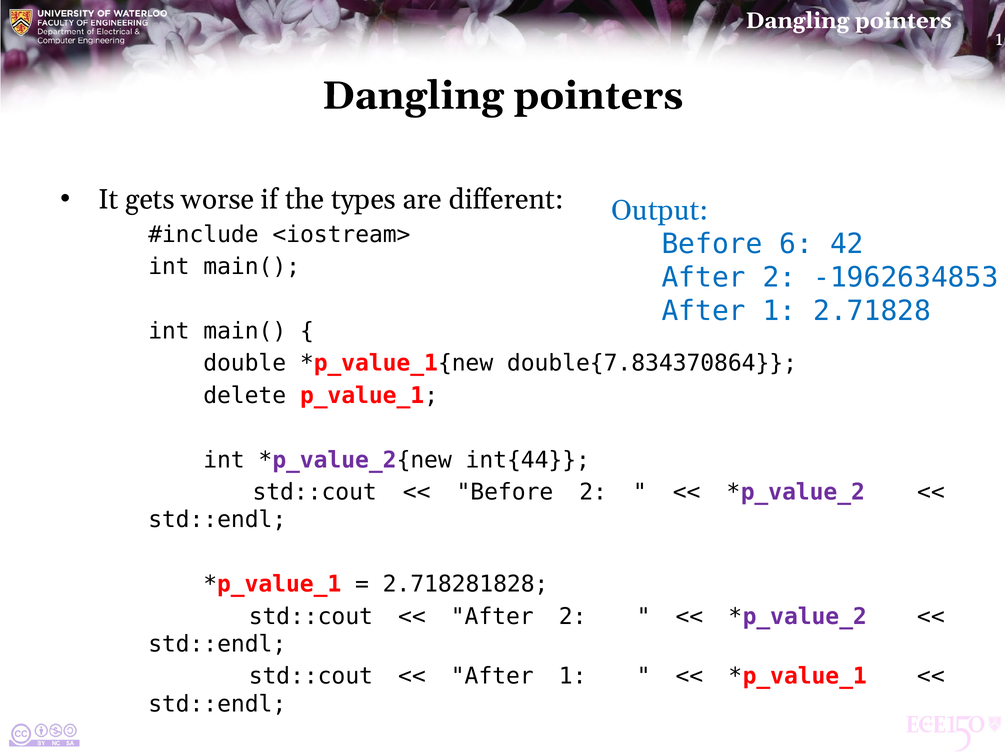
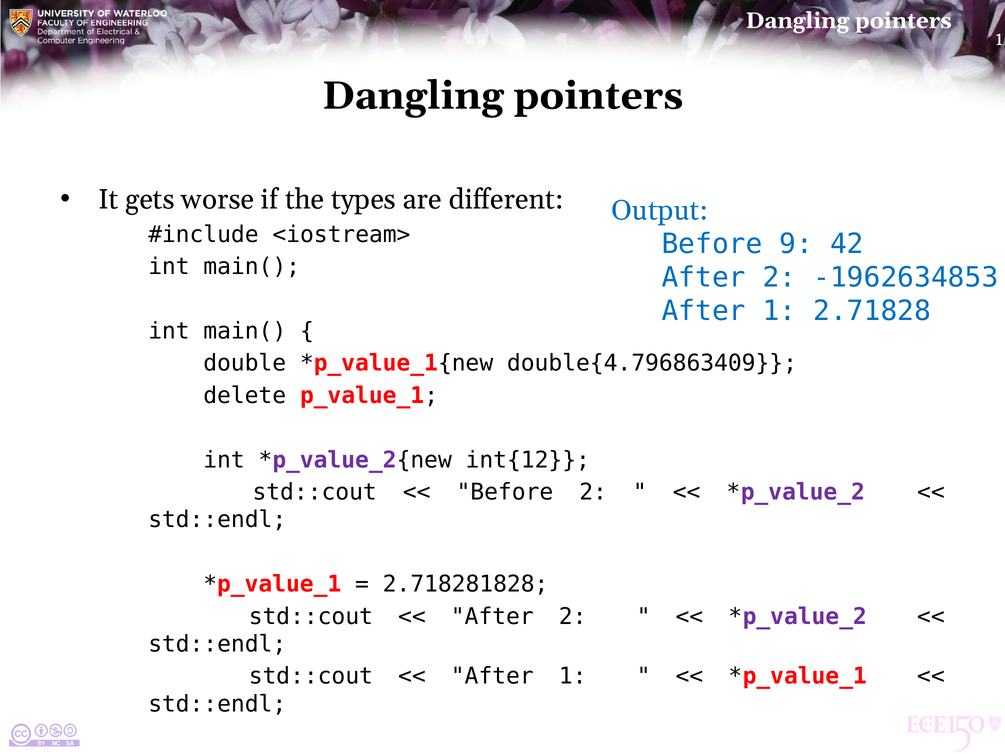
6: 6 -> 9 (796, 244)
double{7.834370864: double{7.834370864 -> double{4.796863409 (652, 363)
int{44: int{44 -> int{12 (528, 460)
